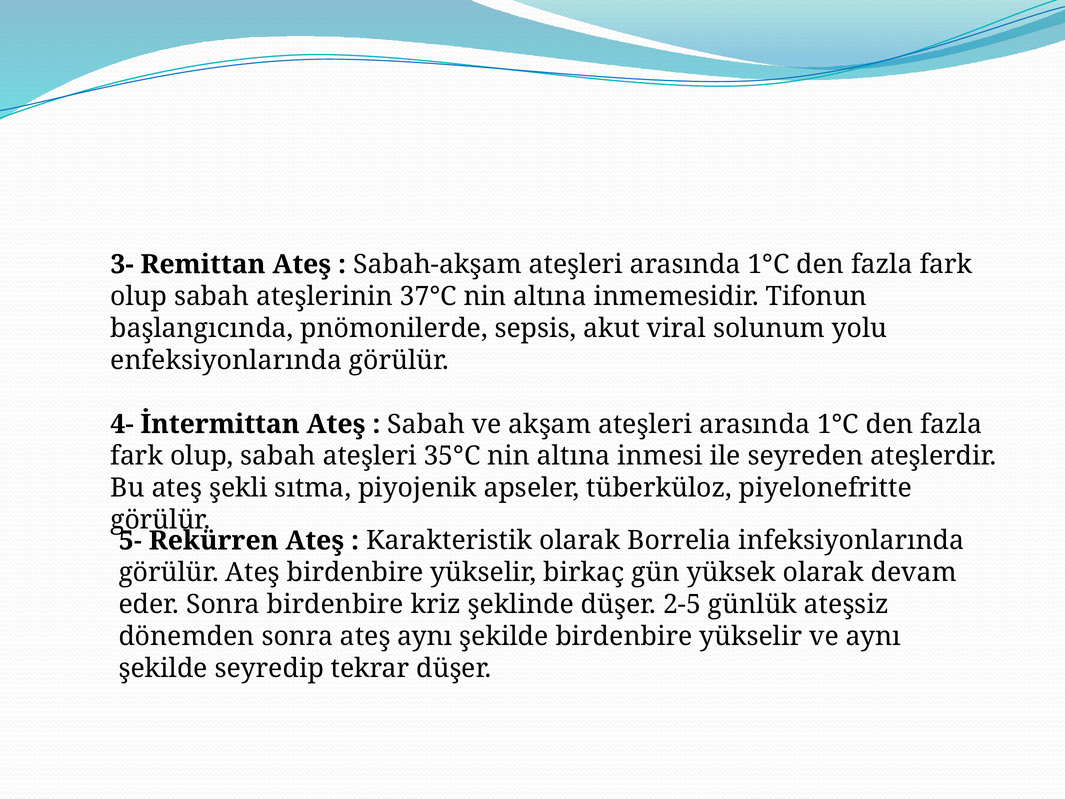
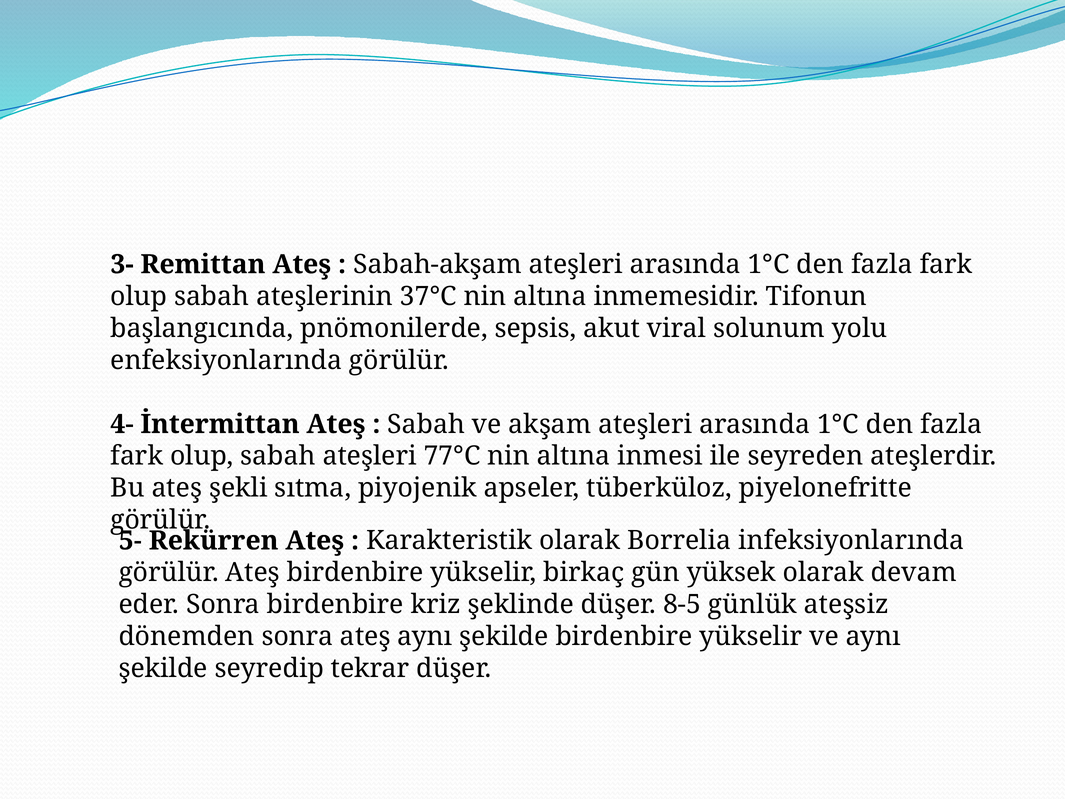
35°C: 35°C -> 77°C (452, 456)
2-5: 2-5 -> 8-5 (682, 604)
